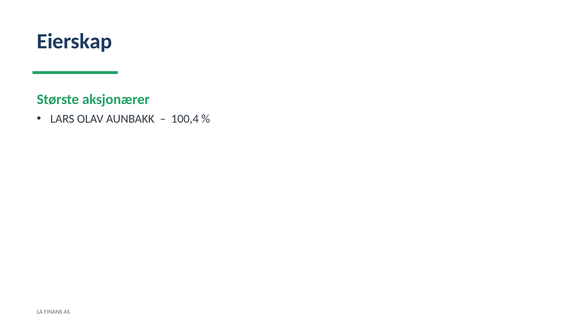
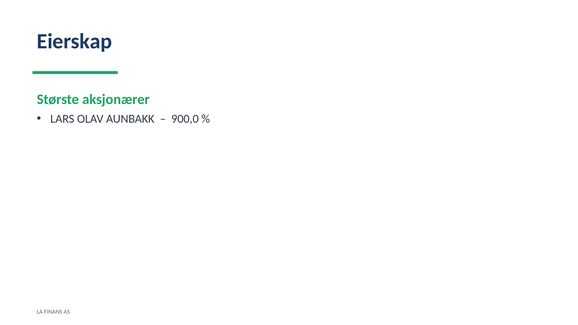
100,4: 100,4 -> 900,0 (185, 119)
